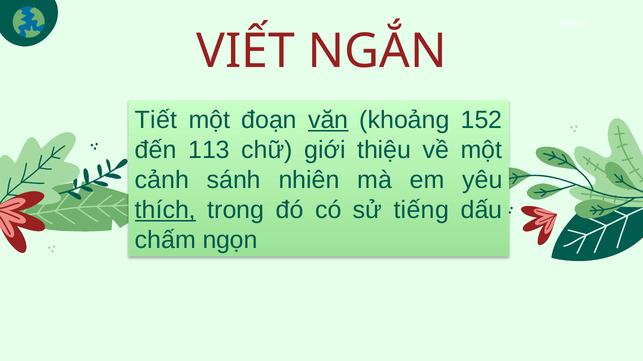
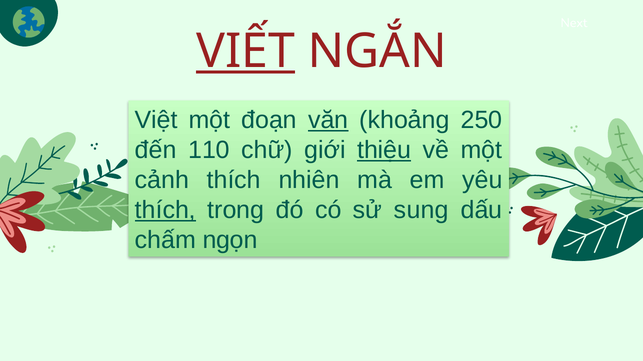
VIẾT underline: none -> present (246, 52)
Tiết: Tiết -> Việt (156, 120)
152: 152 -> 250 (482, 120)
113: 113 -> 110 (209, 150)
thiệu underline: none -> present (384, 150)
cảnh sánh: sánh -> thích (234, 180)
tiếng: tiếng -> sung (421, 210)
